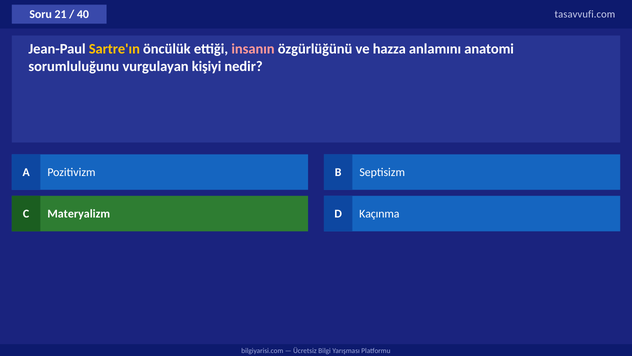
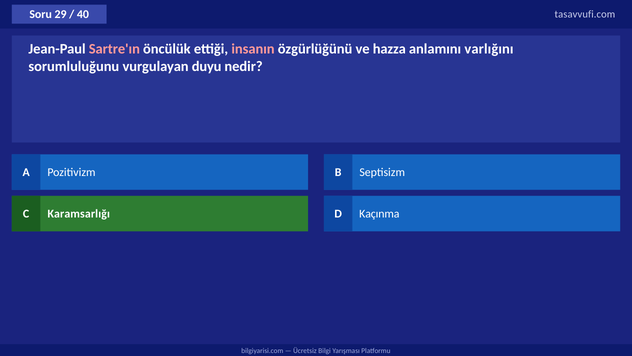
21: 21 -> 29 (61, 14)
Sartre'ın colour: yellow -> pink (114, 49)
anatomi: anatomi -> varlığını (489, 49)
kişiyi: kişiyi -> duyu (207, 66)
Materyalizm: Materyalizm -> Karamsarlığı (79, 213)
